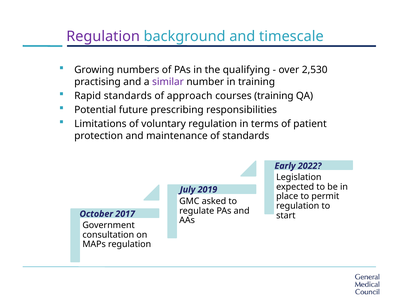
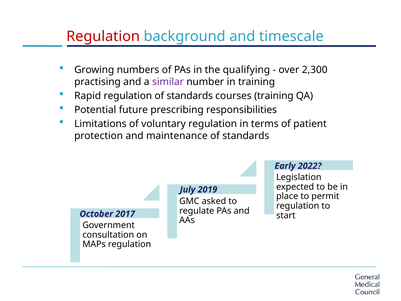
Regulation colour: purple -> red (103, 36)
2,530: 2,530 -> 2,300 (315, 70)
Rapid standards: standards -> regulation (128, 96)
approach: approach -> standards (190, 96)
